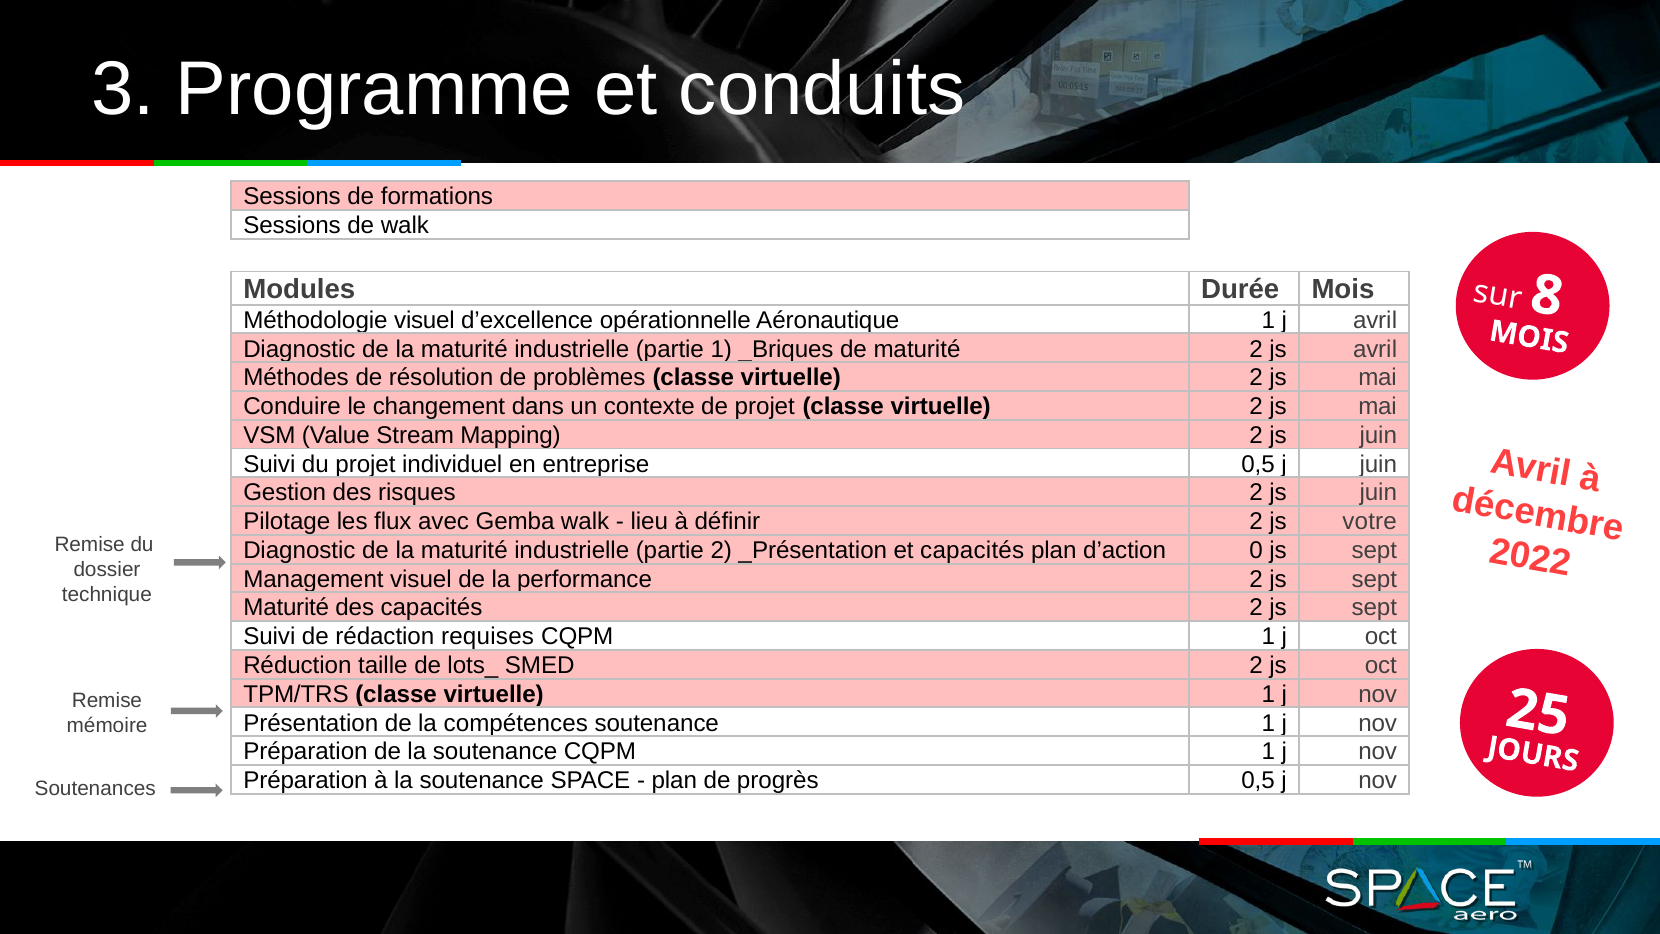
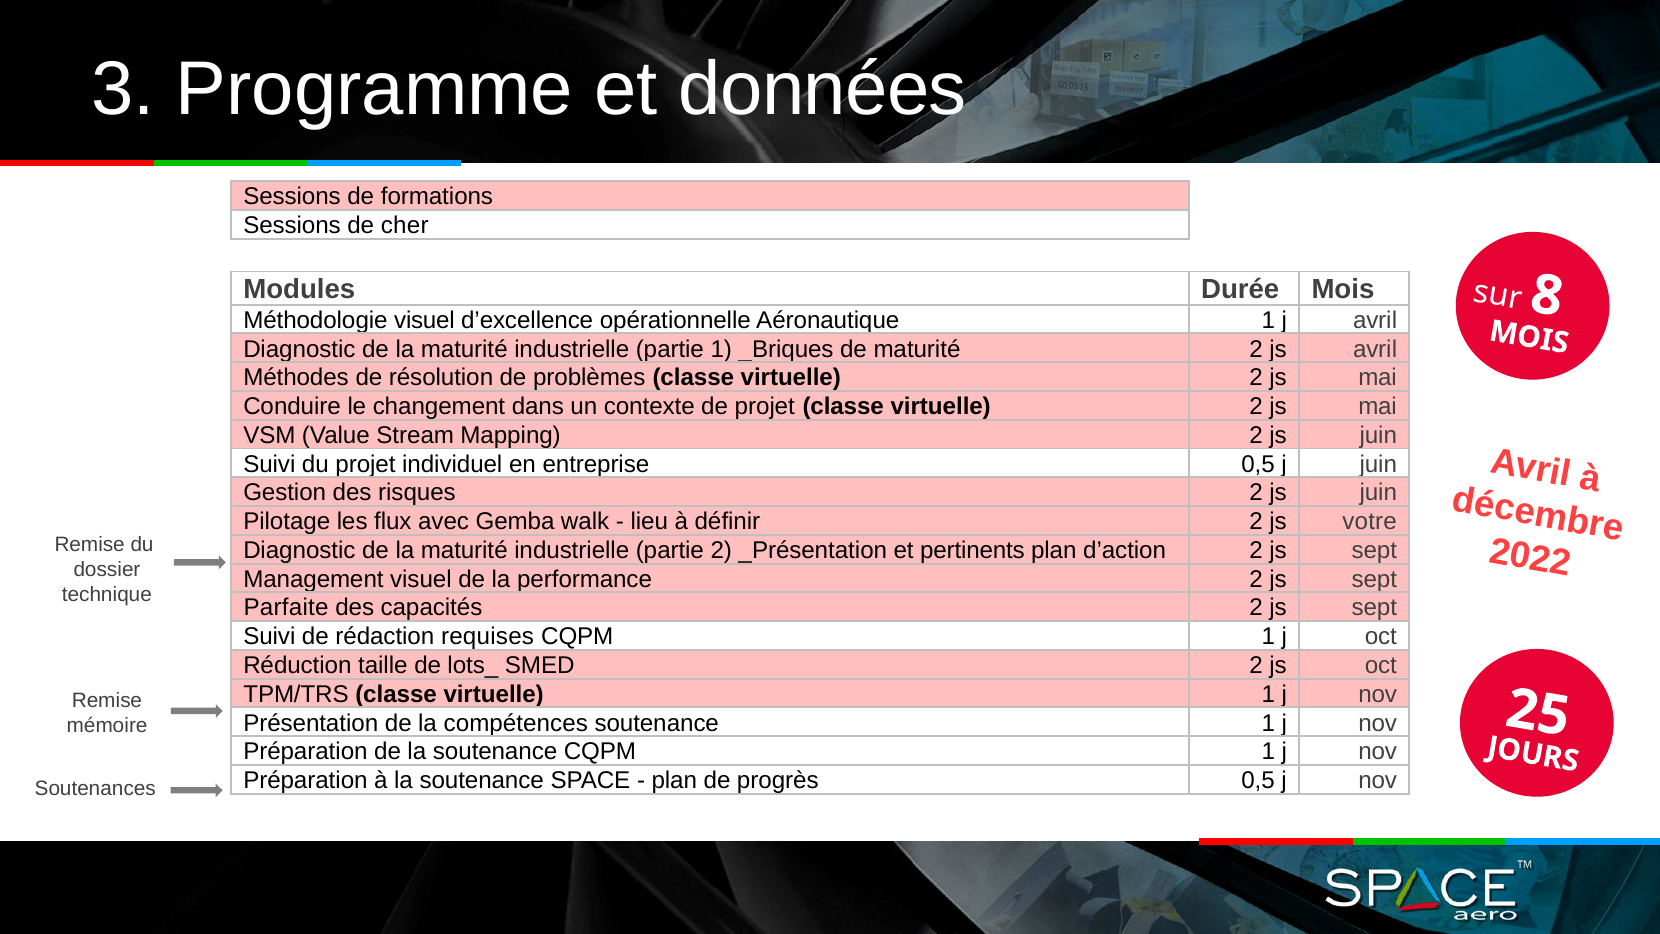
conduits: conduits -> données (823, 89)
de walk: walk -> cher (405, 226)
et capacités: capacités -> pertinents (972, 550)
d’action 0: 0 -> 2 (1256, 550)
Maturité: Maturité -> Parfaite (286, 608)
